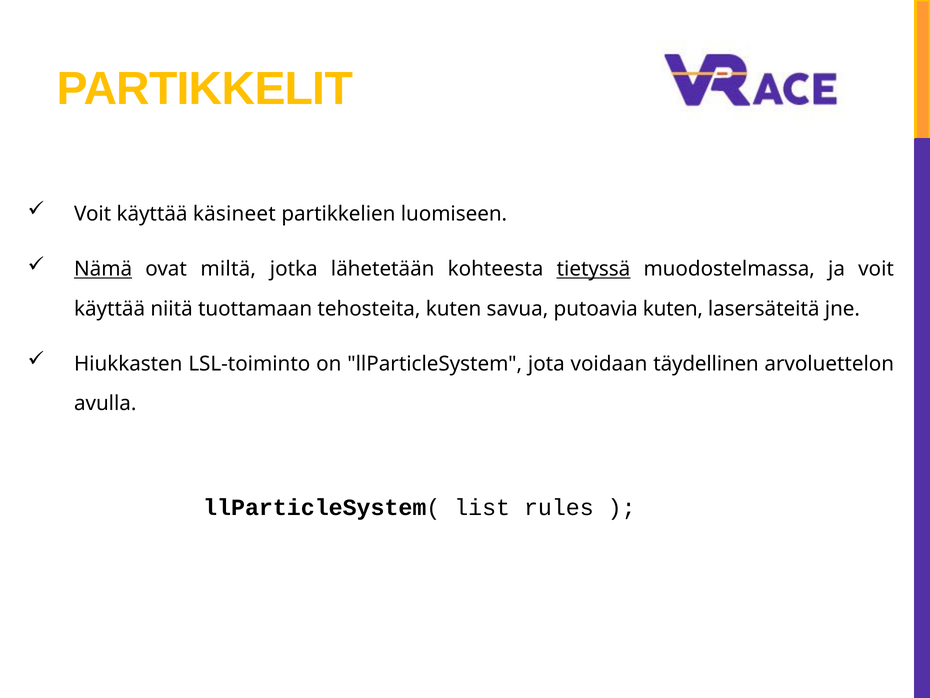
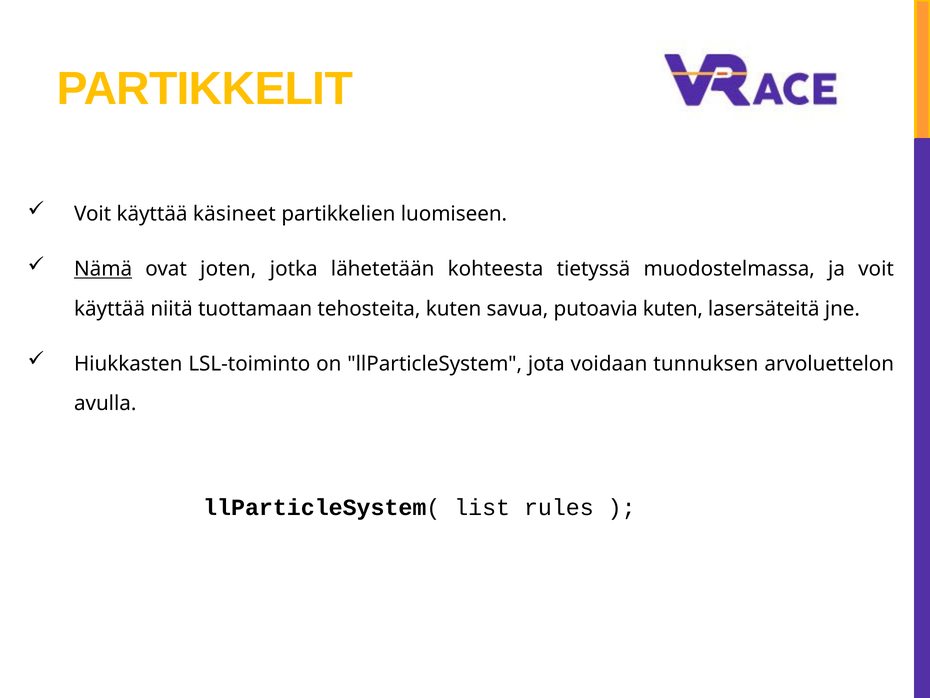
miltä: miltä -> joten (228, 269)
tietyssä underline: present -> none (593, 269)
täydellinen: täydellinen -> tunnuksen (706, 364)
